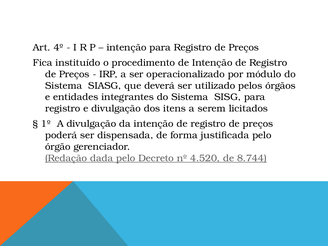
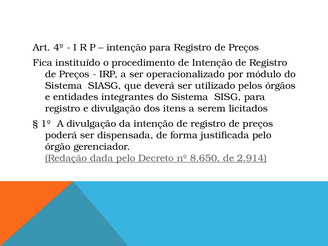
4.520: 4.520 -> 8.650 (205, 158)
8.744: 8.744 -> 2.914 (252, 158)
